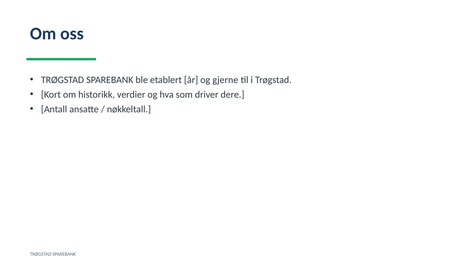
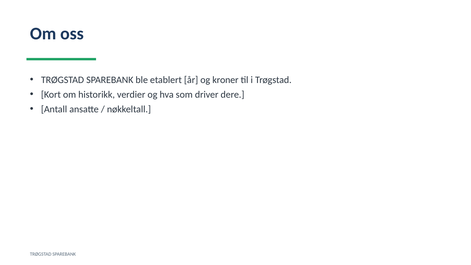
gjerne: gjerne -> kroner (225, 80)
